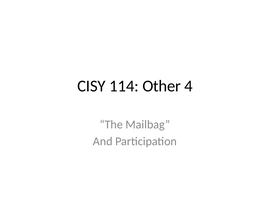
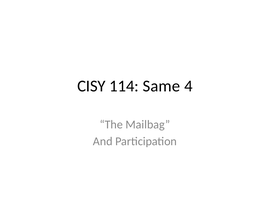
Other: Other -> Same (161, 86)
